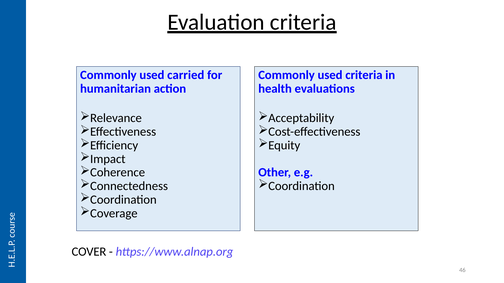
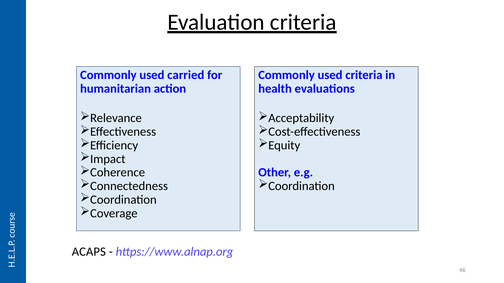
COVER: COVER -> ACAPS (89, 252)
